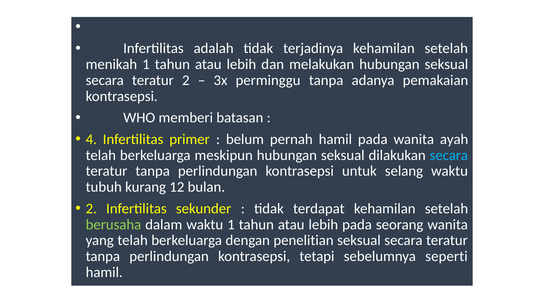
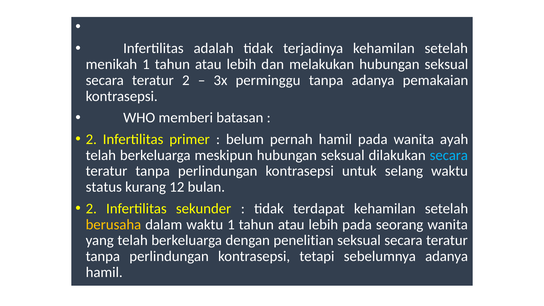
4: 4 -> 2 (91, 139)
tubuh: tubuh -> status (104, 187)
berusaha colour: light green -> yellow (113, 225)
sebelumnya seperti: seperti -> adanya (447, 256)
